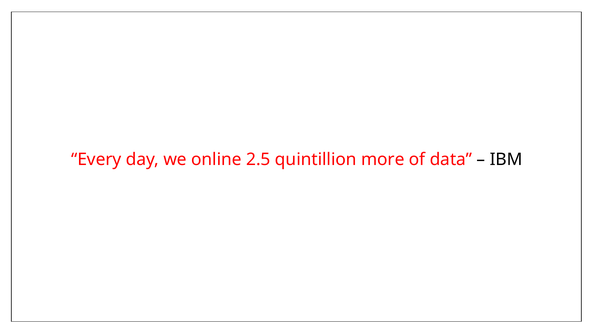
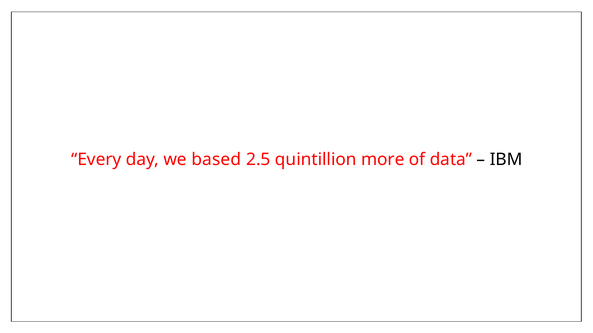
online: online -> based (216, 160)
